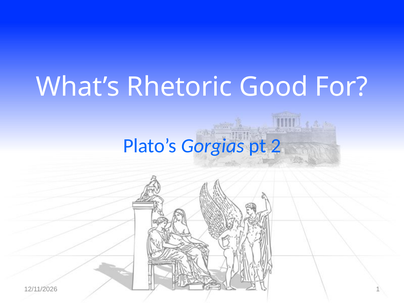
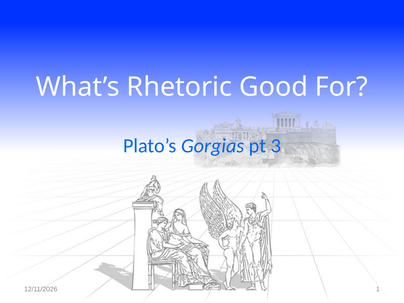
2: 2 -> 3 (276, 146)
